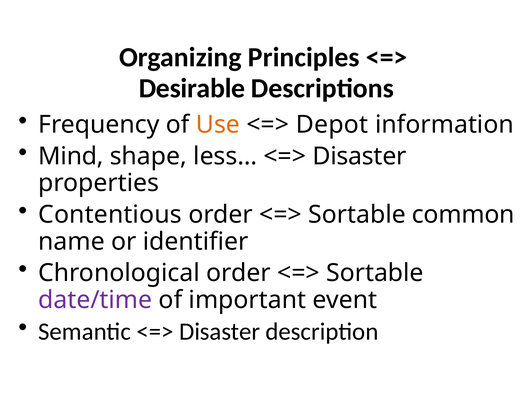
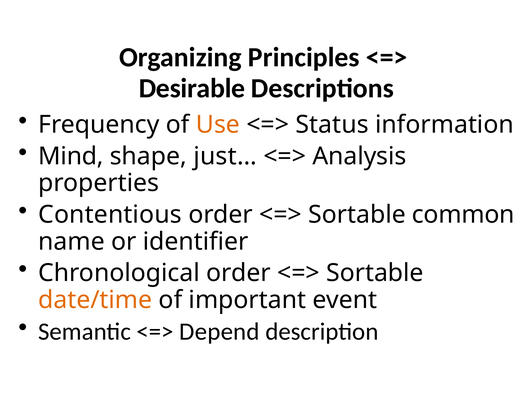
Depot: Depot -> Status (332, 125)
less…: less… -> just… (225, 156)
Disaster: Disaster -> Analysis (359, 156)
date/time colour: purple -> orange (95, 300)
Disaster: Disaster -> Depend (219, 332)
